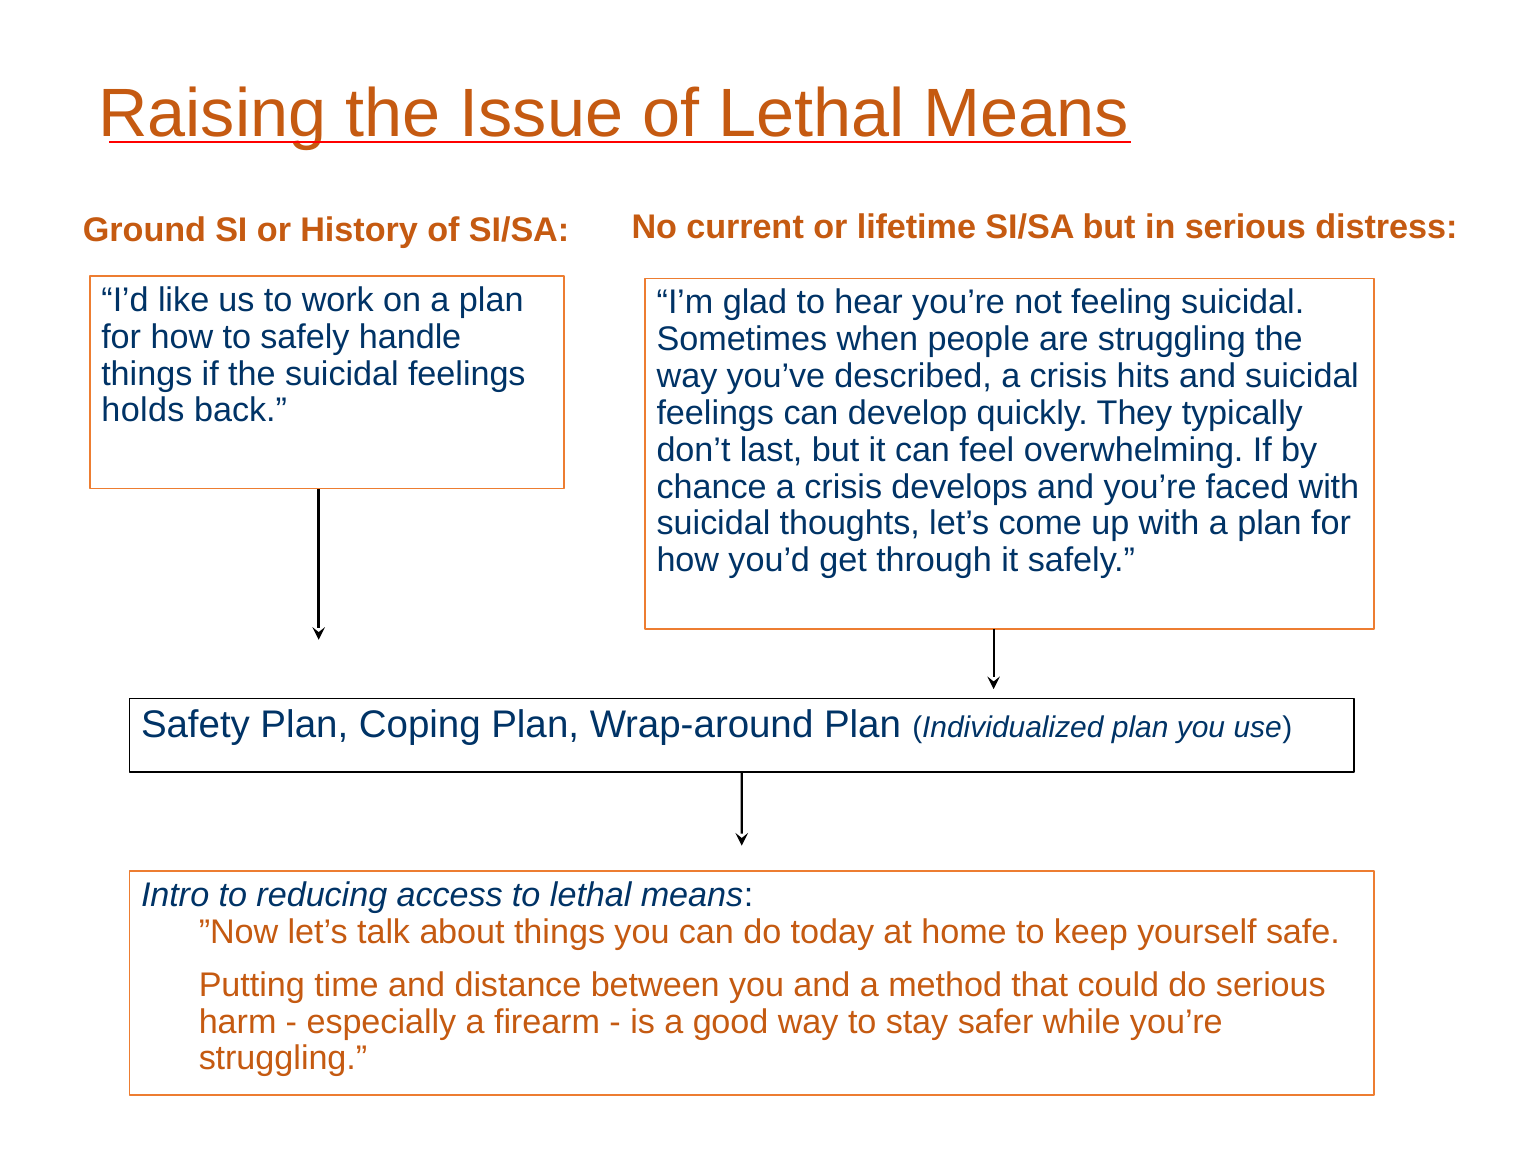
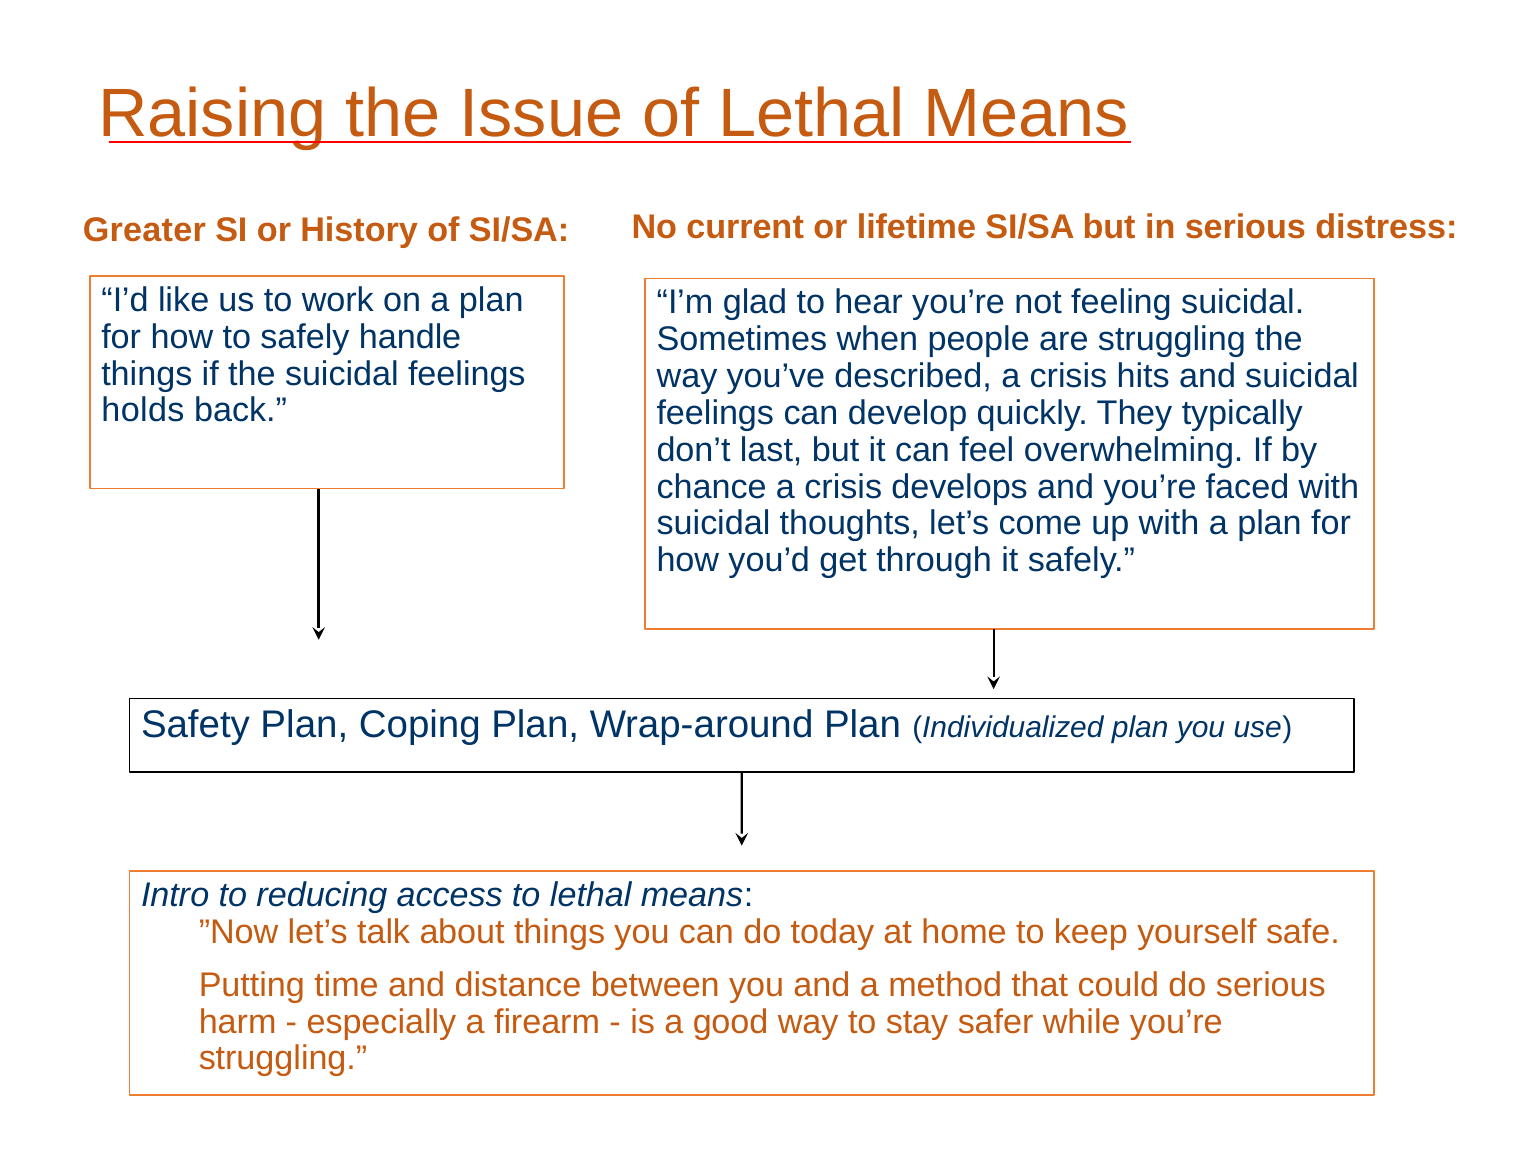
Ground: Ground -> Greater (144, 230)
